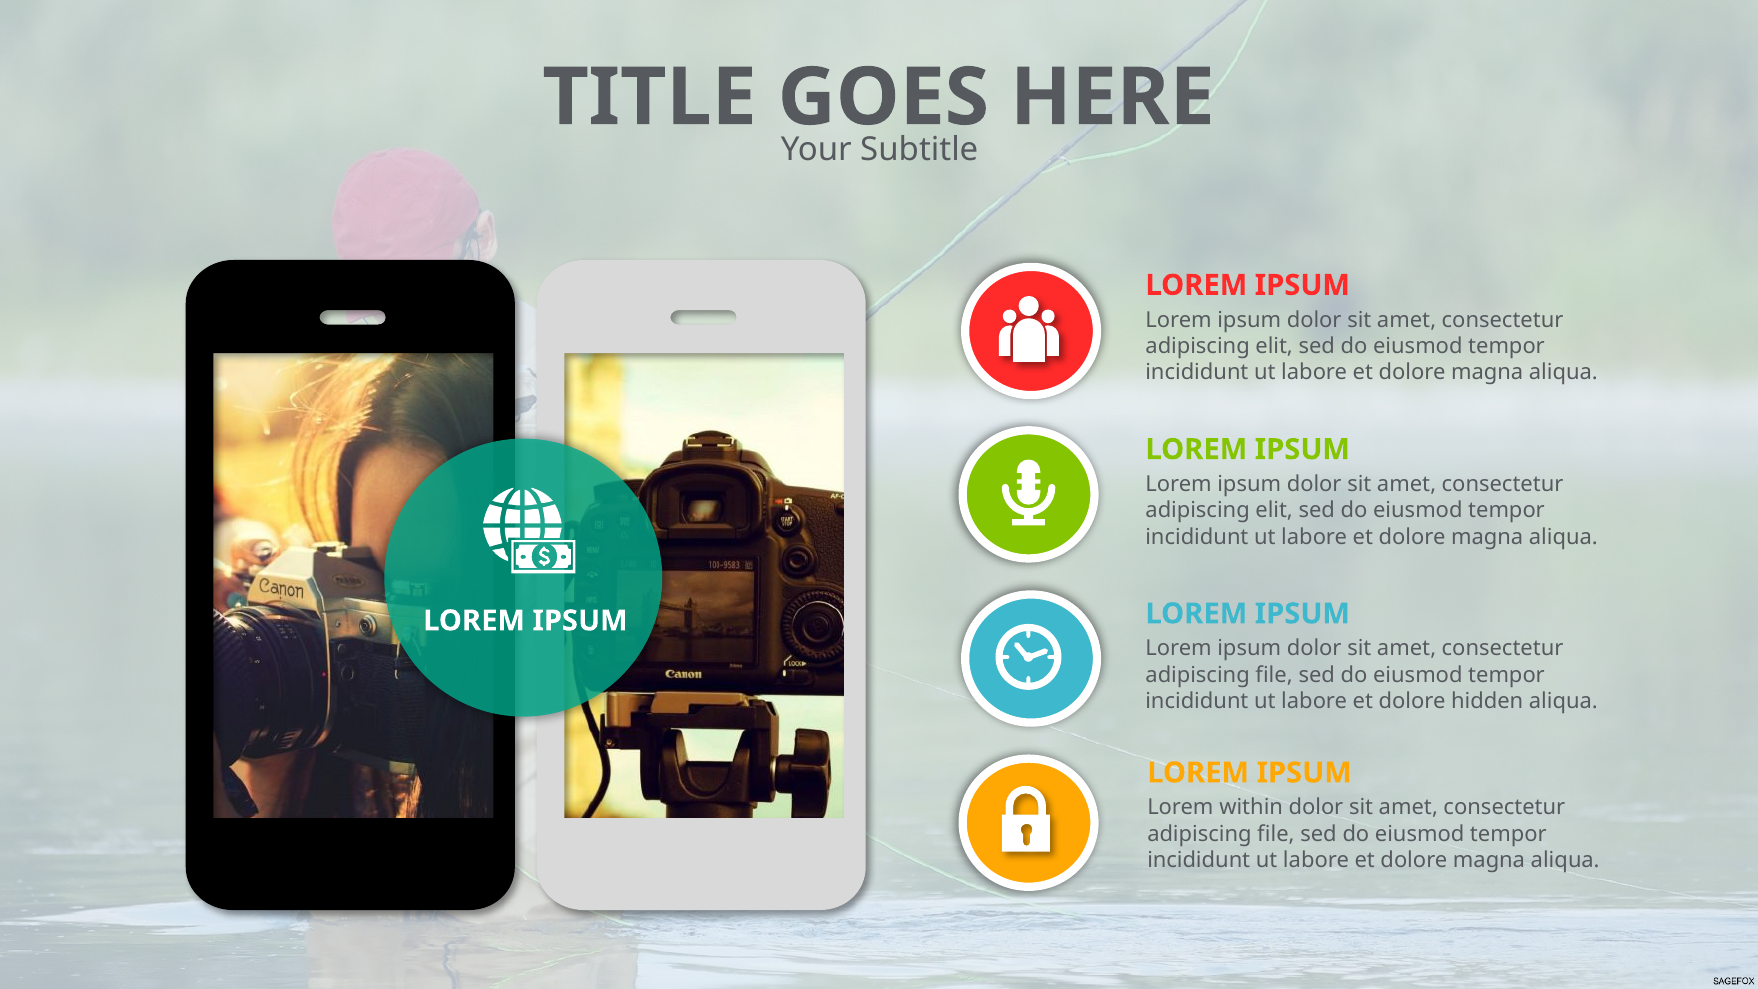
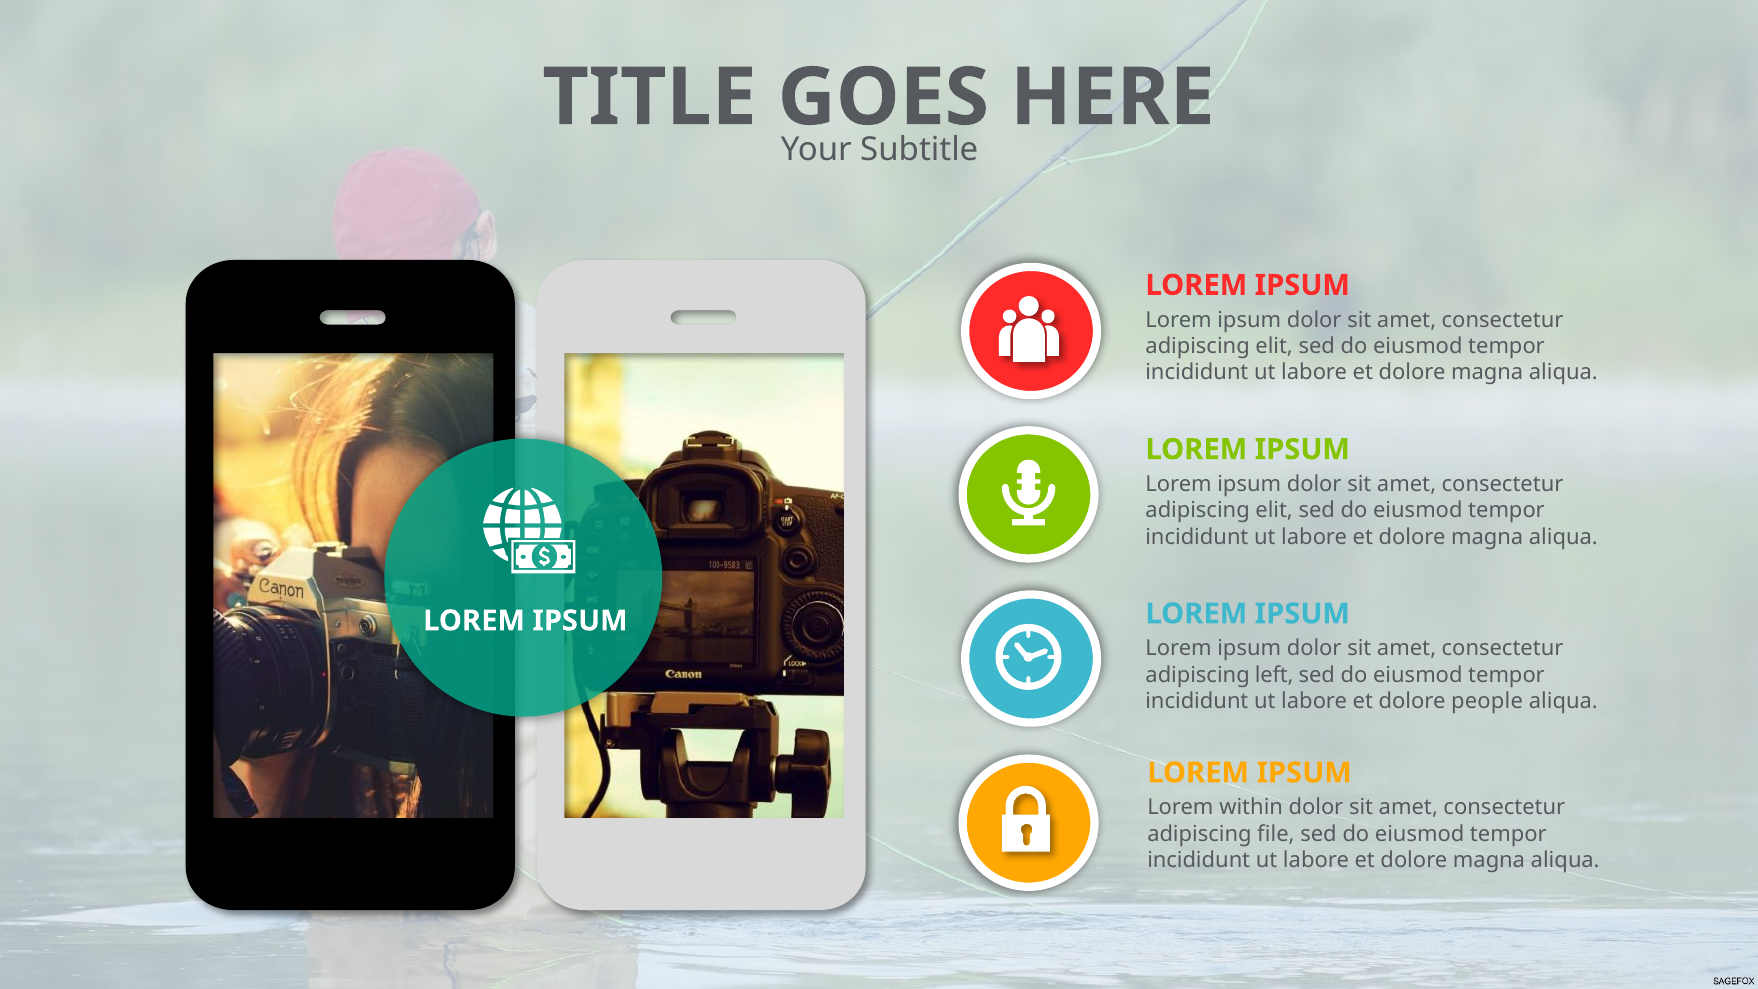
file: file -> left (1274, 675)
hidden: hidden -> people (1487, 701)
